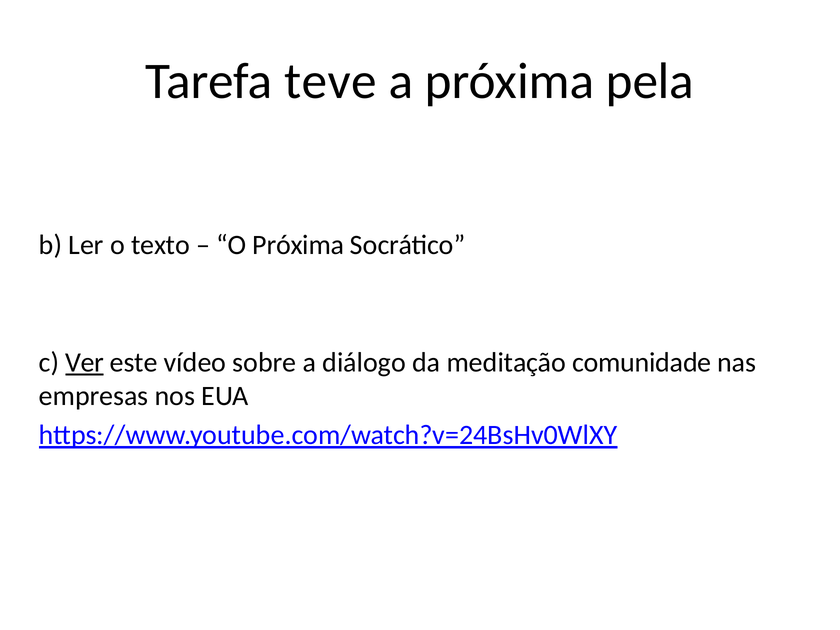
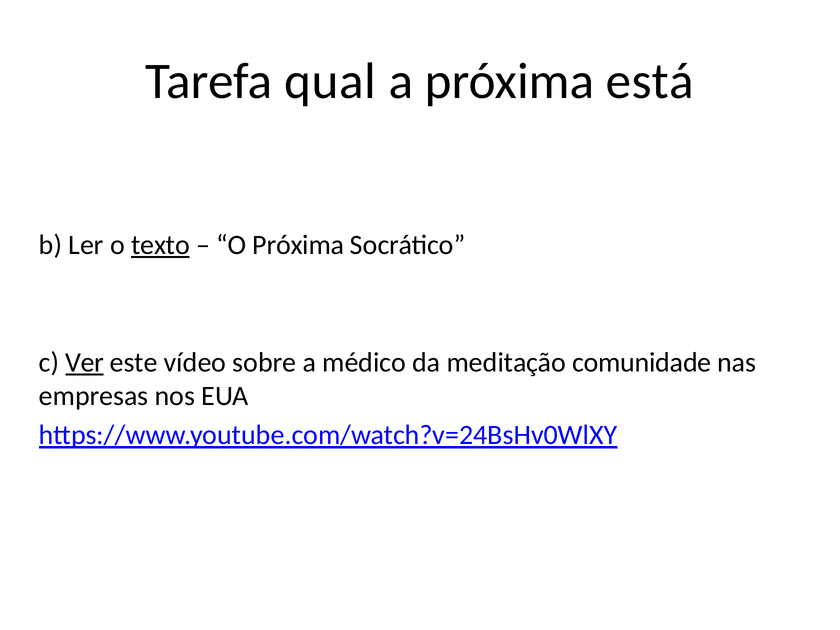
teve: teve -> qual (330, 81)
pela: pela -> está (650, 81)
texto underline: none -> present (161, 245)
diálogo: diálogo -> médico (364, 362)
